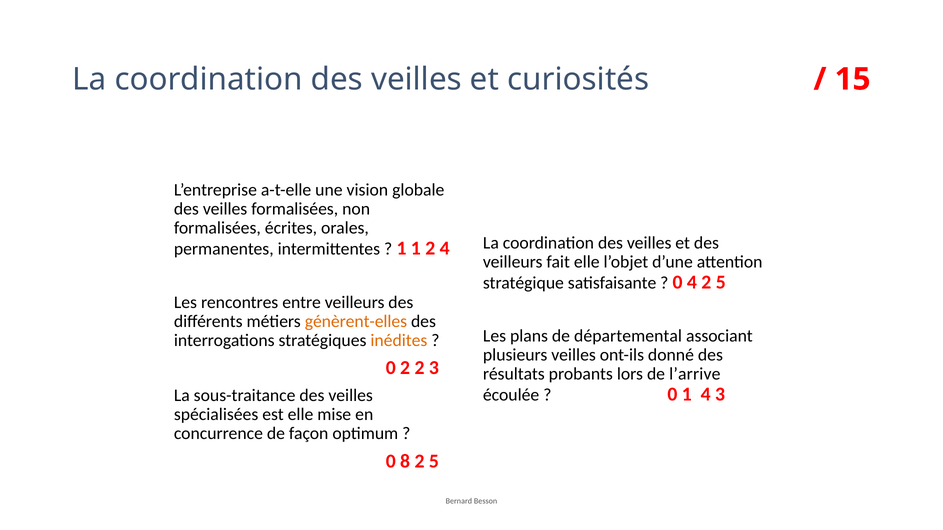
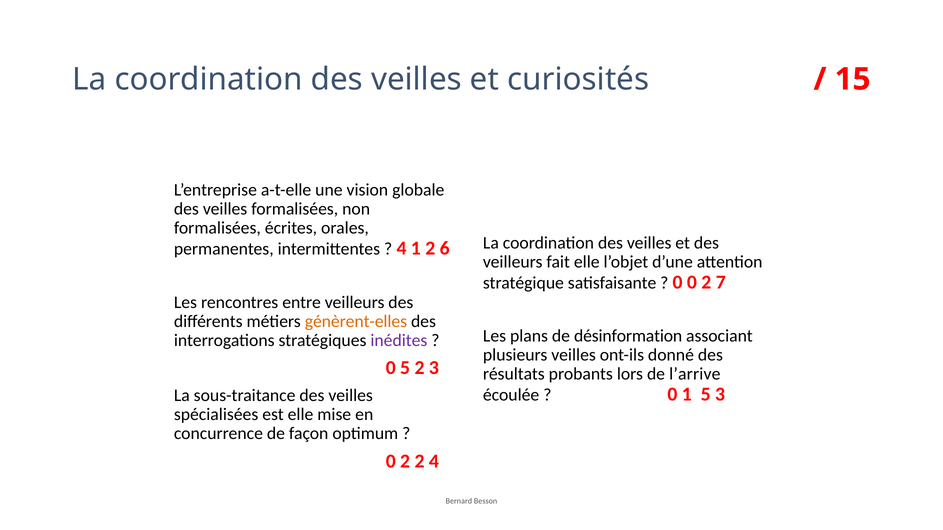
1: 1 -> 4 (401, 248)
2 4: 4 -> 6 (445, 248)
0 4: 4 -> 0 (692, 282)
5: 5 -> 7 (721, 282)
départemental: départemental -> désinformation (628, 336)
inédites colour: orange -> purple (399, 341)
0 2: 2 -> 5 (405, 368)
1 4: 4 -> 5 (706, 395)
8: 8 -> 2 (405, 461)
5: 5 -> 4 (434, 461)
